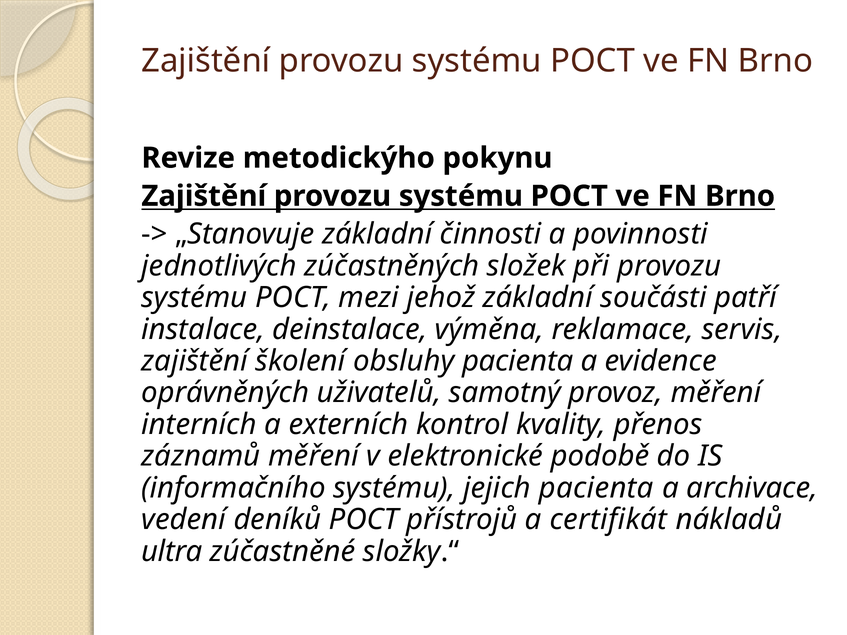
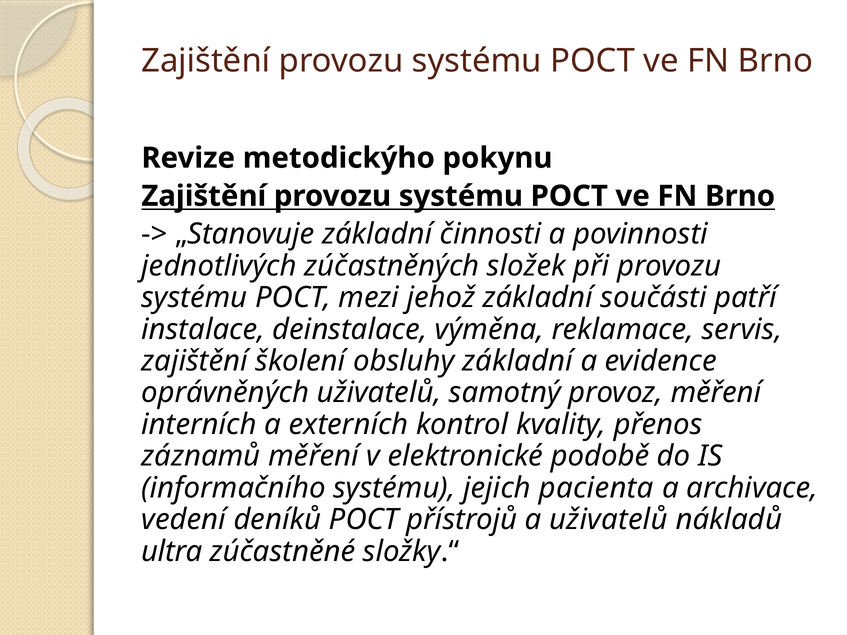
obsluhy pacienta: pacienta -> základní (518, 361)
a certifikát: certifikát -> uživatelů (608, 520)
